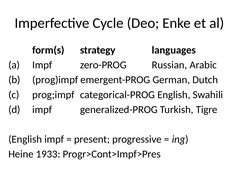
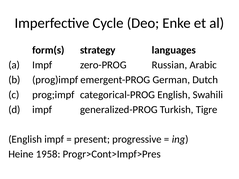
1933: 1933 -> 1958 (48, 154)
